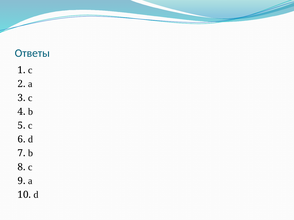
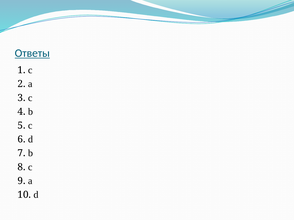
Ответы underline: none -> present (32, 53)
